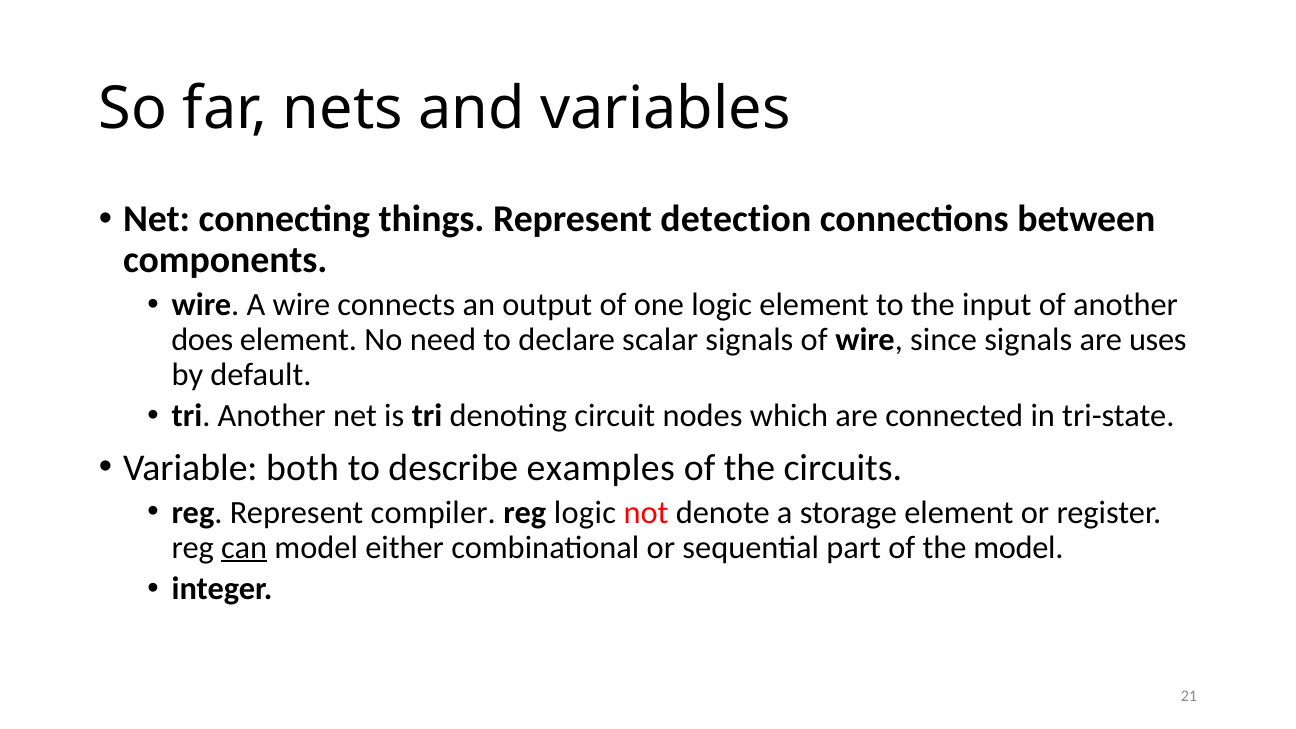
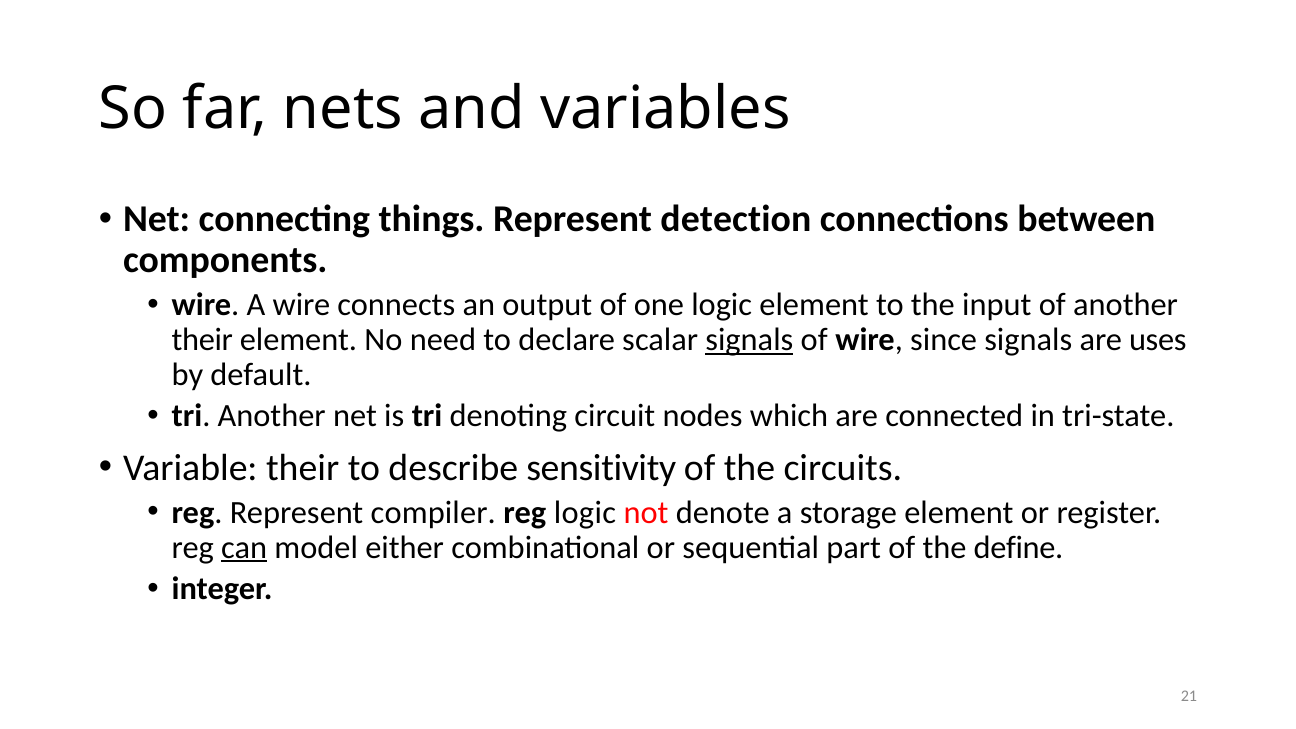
does: does -> their (202, 340)
signals underline: none -> present (749, 340)
Variable both: both -> their (303, 468)
examples: examples -> sensitivity (601, 468)
the model: model -> define (1018, 547)
